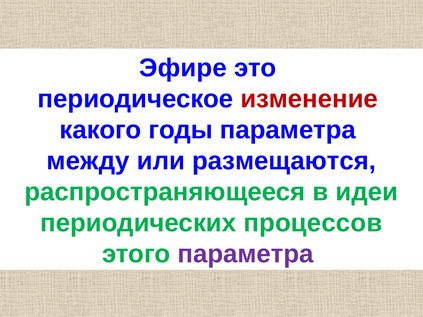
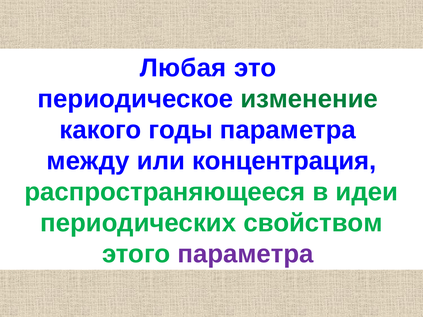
Эфире: Эфире -> Любая (183, 68)
изменение colour: red -> green (309, 99)
размещаются: размещаются -> концентрация (284, 161)
процессов: процессов -> свойством (313, 223)
